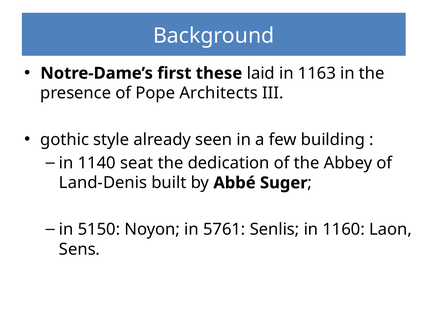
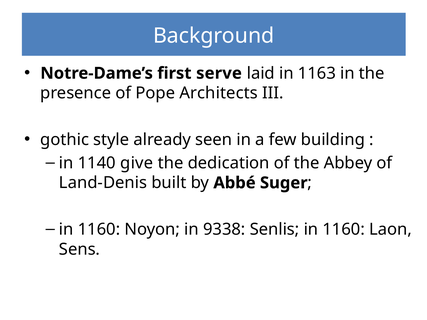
these: these -> serve (219, 73)
seat: seat -> give (137, 163)
5150: 5150 -> 1160 (99, 230)
5761: 5761 -> 9338 (224, 230)
